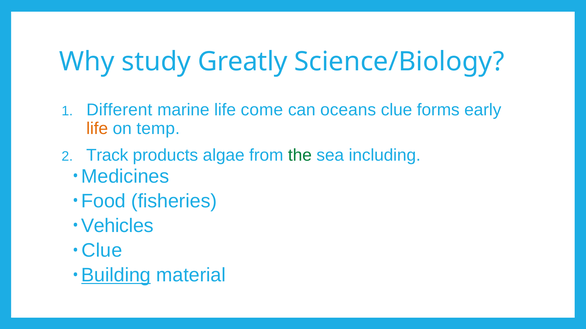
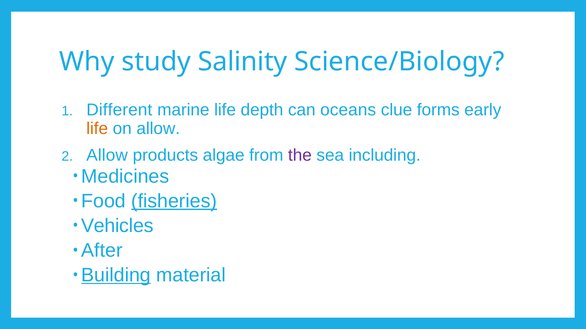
Greatly: Greatly -> Salinity (243, 62)
come: come -> depth (262, 110)
on temp: temp -> allow (158, 129)
Track: Track -> Allow (107, 156)
the colour: green -> purple (300, 156)
fisheries underline: none -> present (174, 201)
Clue: Clue -> After (102, 251)
